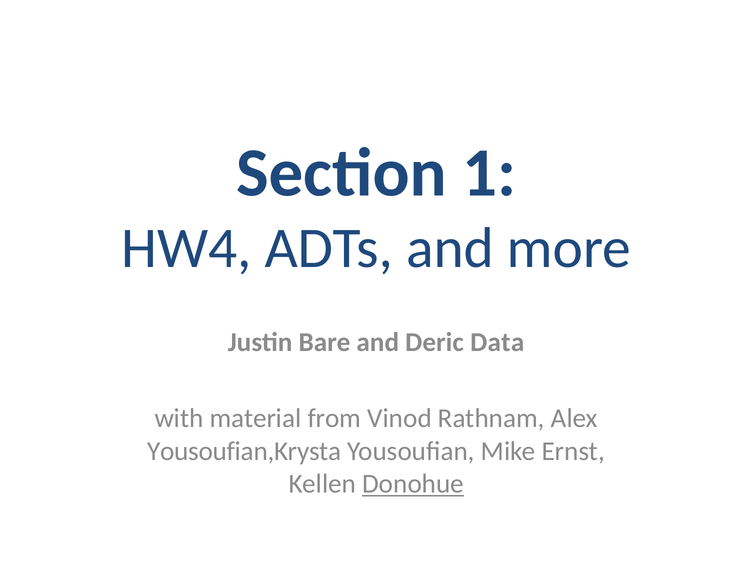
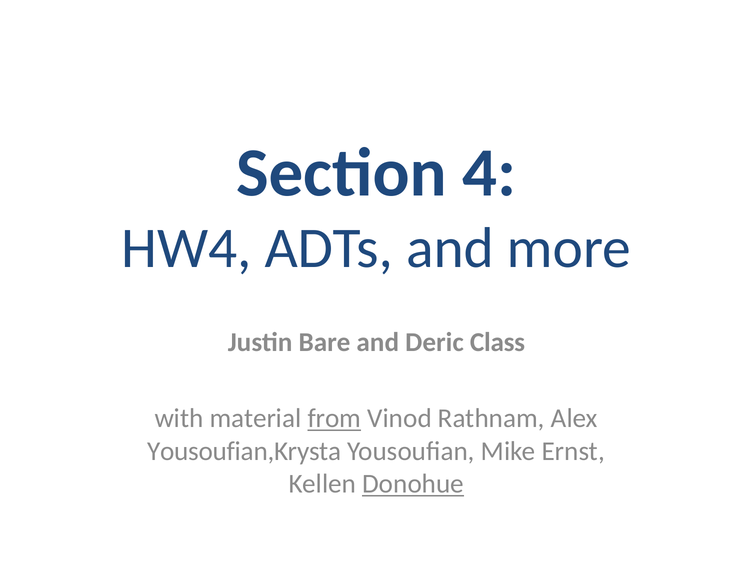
1: 1 -> 4 (489, 173)
Data: Data -> Class (498, 342)
from underline: none -> present (334, 418)
